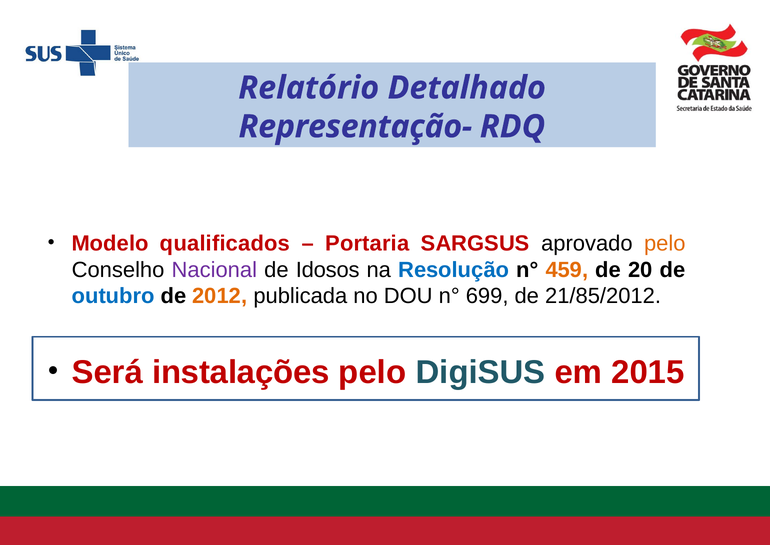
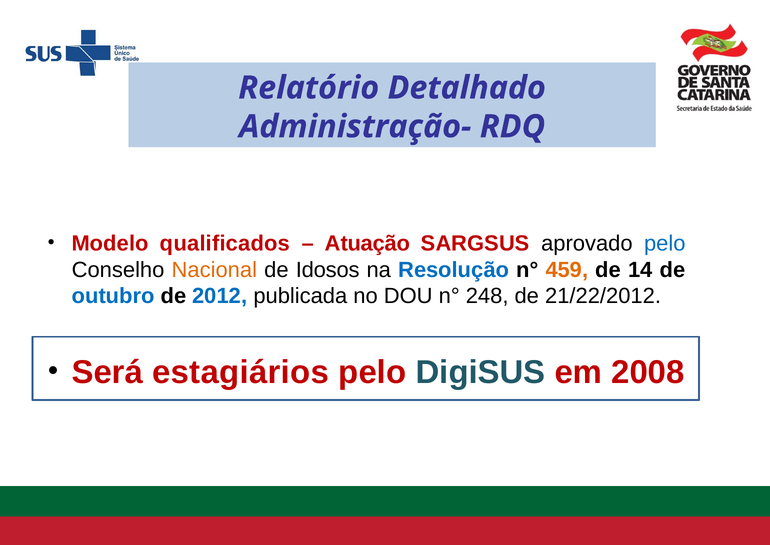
Representação-: Representação- -> Administração- (355, 127)
Portaria: Portaria -> Atuação (368, 243)
pelo colour: orange -> blue (665, 243)
Nacional colour: purple -> orange (214, 270)
20: 20 -> 14 (640, 270)
2012 colour: orange -> blue (220, 296)
699: 699 -> 248 (487, 296)
21/85/2012: 21/85/2012 -> 21/22/2012 (603, 296)
instalações: instalações -> estagiários (241, 372)
2015: 2015 -> 2008 (648, 372)
